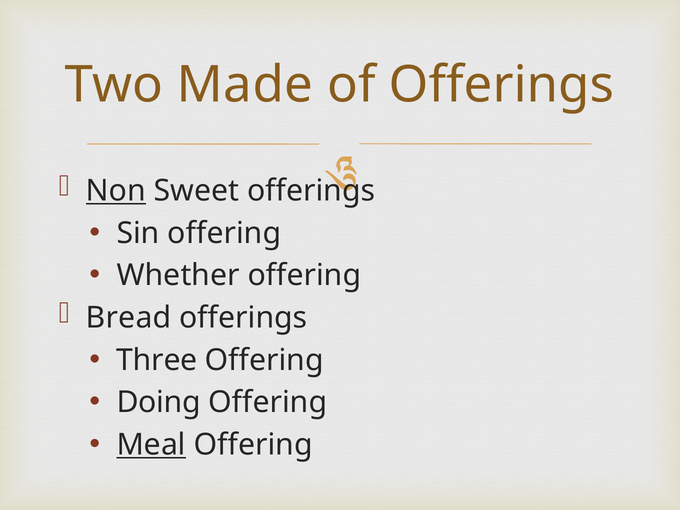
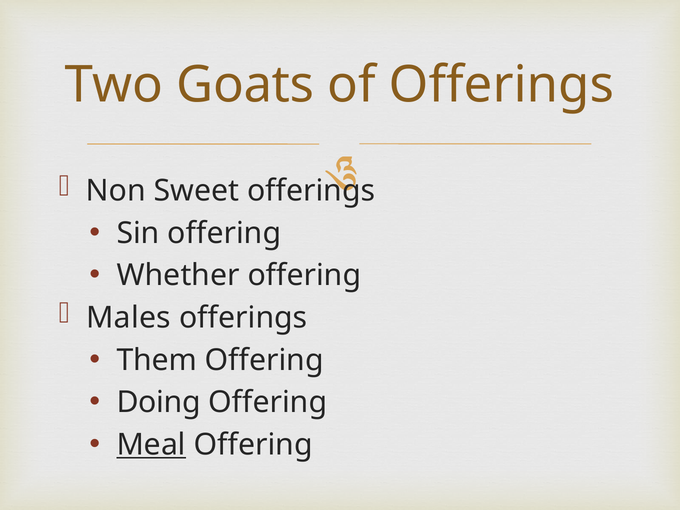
Made: Made -> Goats (245, 85)
Non underline: present -> none (116, 191)
Bread: Bread -> Males (128, 318)
Three: Three -> Them (157, 360)
